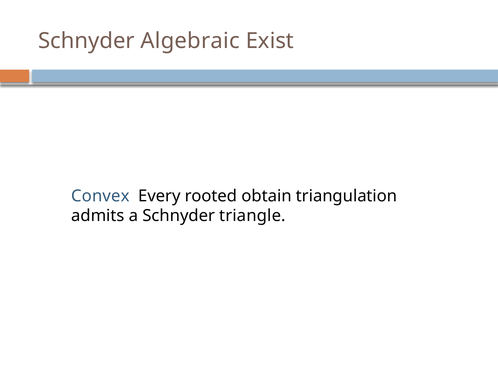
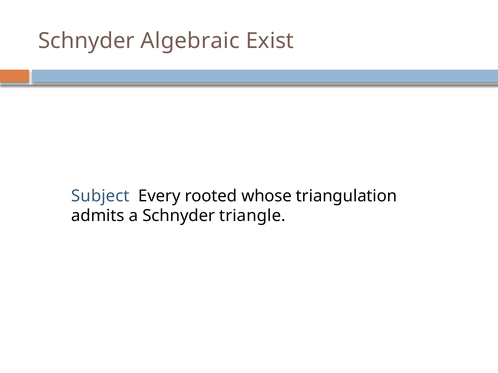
Convex: Convex -> Subject (100, 196)
obtain: obtain -> whose (267, 196)
